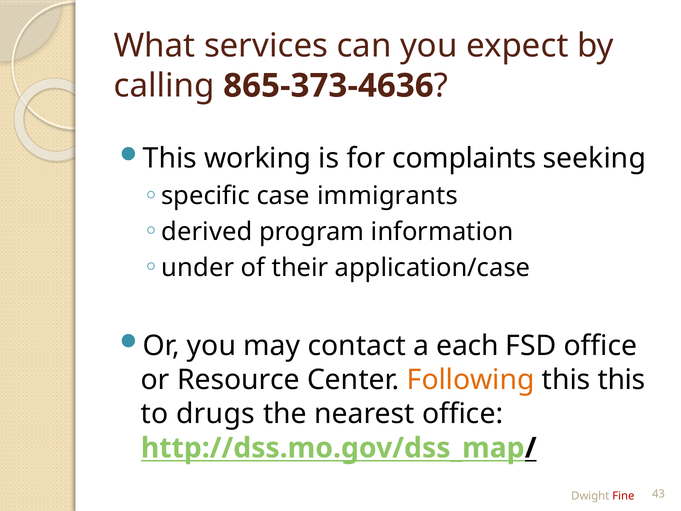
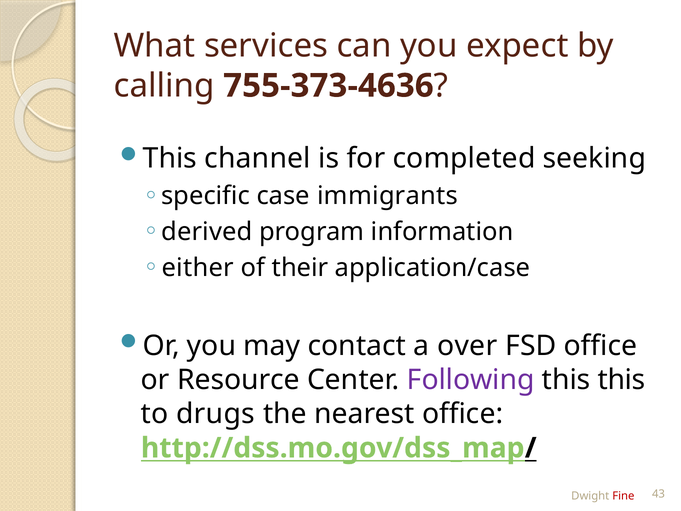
865-373-4636: 865-373-4636 -> 755-373-4636 (328, 86)
working: working -> channel (258, 159)
complaints: complaints -> completed (464, 159)
under: under -> either (198, 268)
each: each -> over (467, 346)
Following colour: orange -> purple (471, 380)
